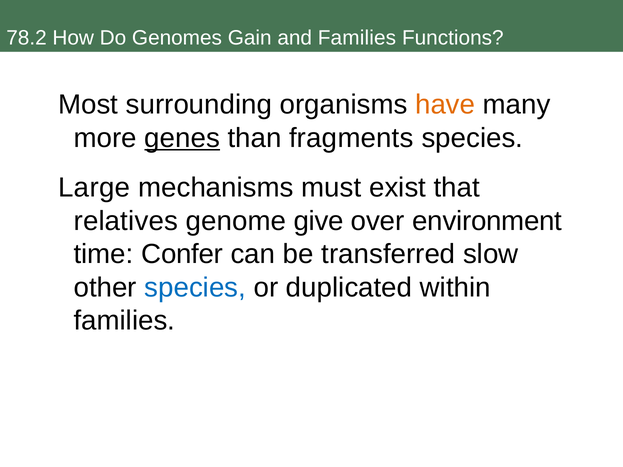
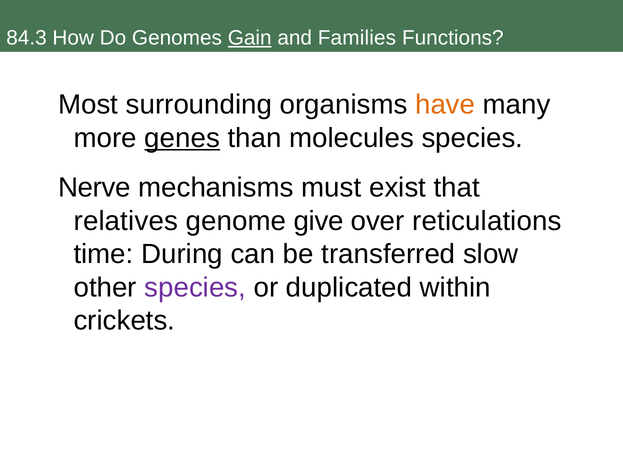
78.2: 78.2 -> 84.3 (26, 38)
Gain underline: none -> present (250, 38)
fragments: fragments -> molecules (351, 138)
Large: Large -> Nerve (94, 188)
environment: environment -> reticulations (487, 221)
Confer: Confer -> During (182, 254)
species colour: blue -> purple (195, 288)
families: families -> crickets (124, 321)
